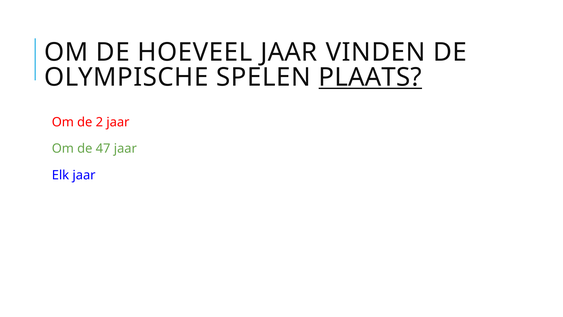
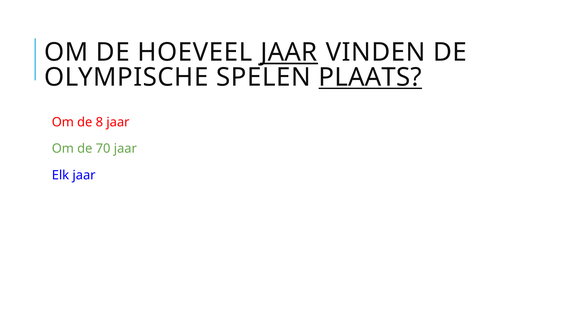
JAAR underline: none -> present (289, 52)
2: 2 -> 8 (99, 122)
47: 47 -> 70 (103, 148)
